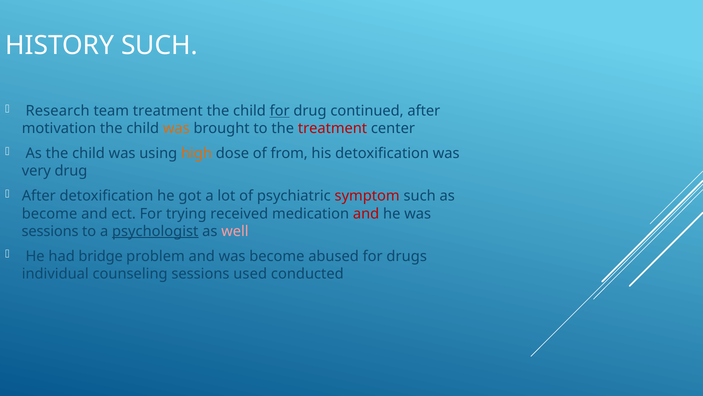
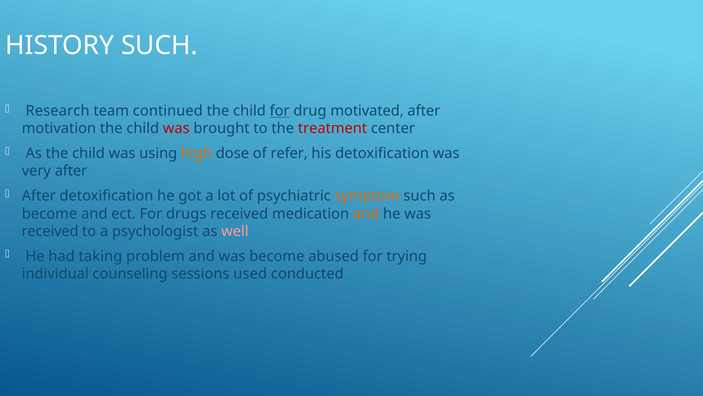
team treatment: treatment -> continued (168, 111)
continued: continued -> motivated (367, 111)
was colour: orange -> red (176, 128)
from: from -> refer (289, 153)
very drug: drug -> after (71, 171)
symptom colour: red -> orange (367, 196)
trying: trying -> drugs (186, 213)
and colour: red -> orange (366, 213)
sessions: sessions -> received (50, 231)
psychologist underline: present -> none (155, 231)
bridge: bridge -> taking (100, 256)
drugs: drugs -> trying (407, 256)
